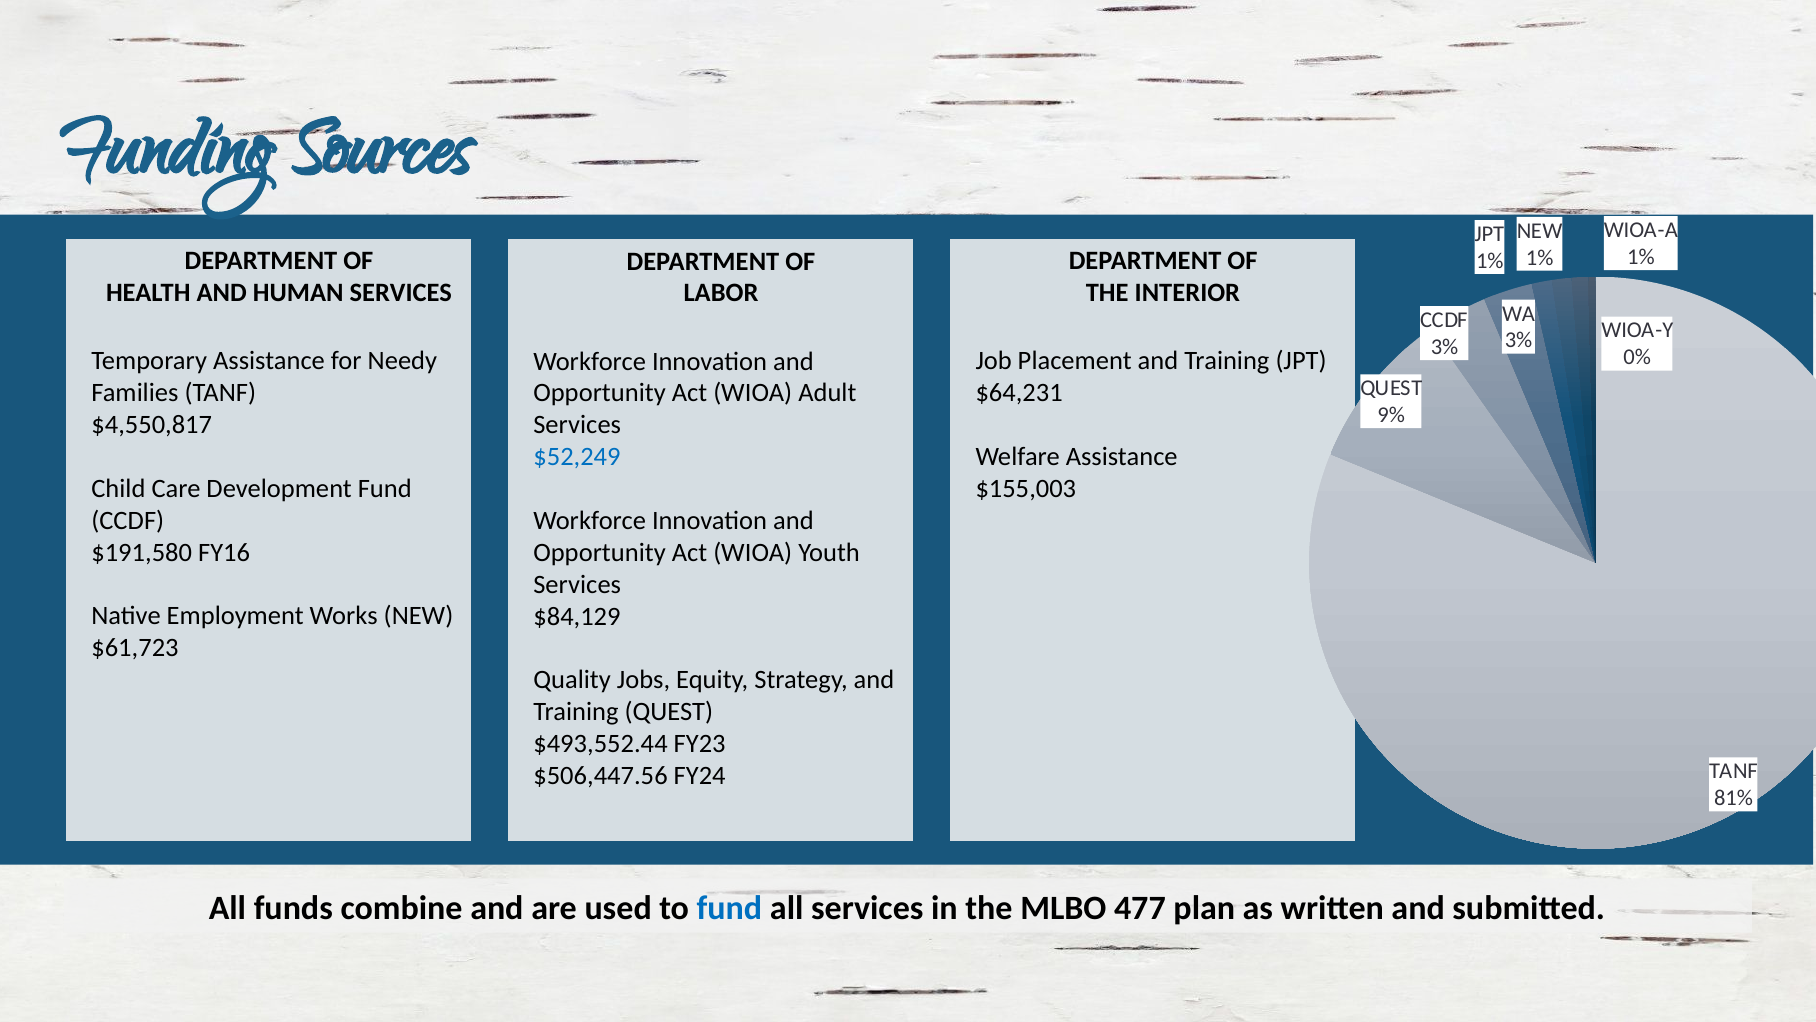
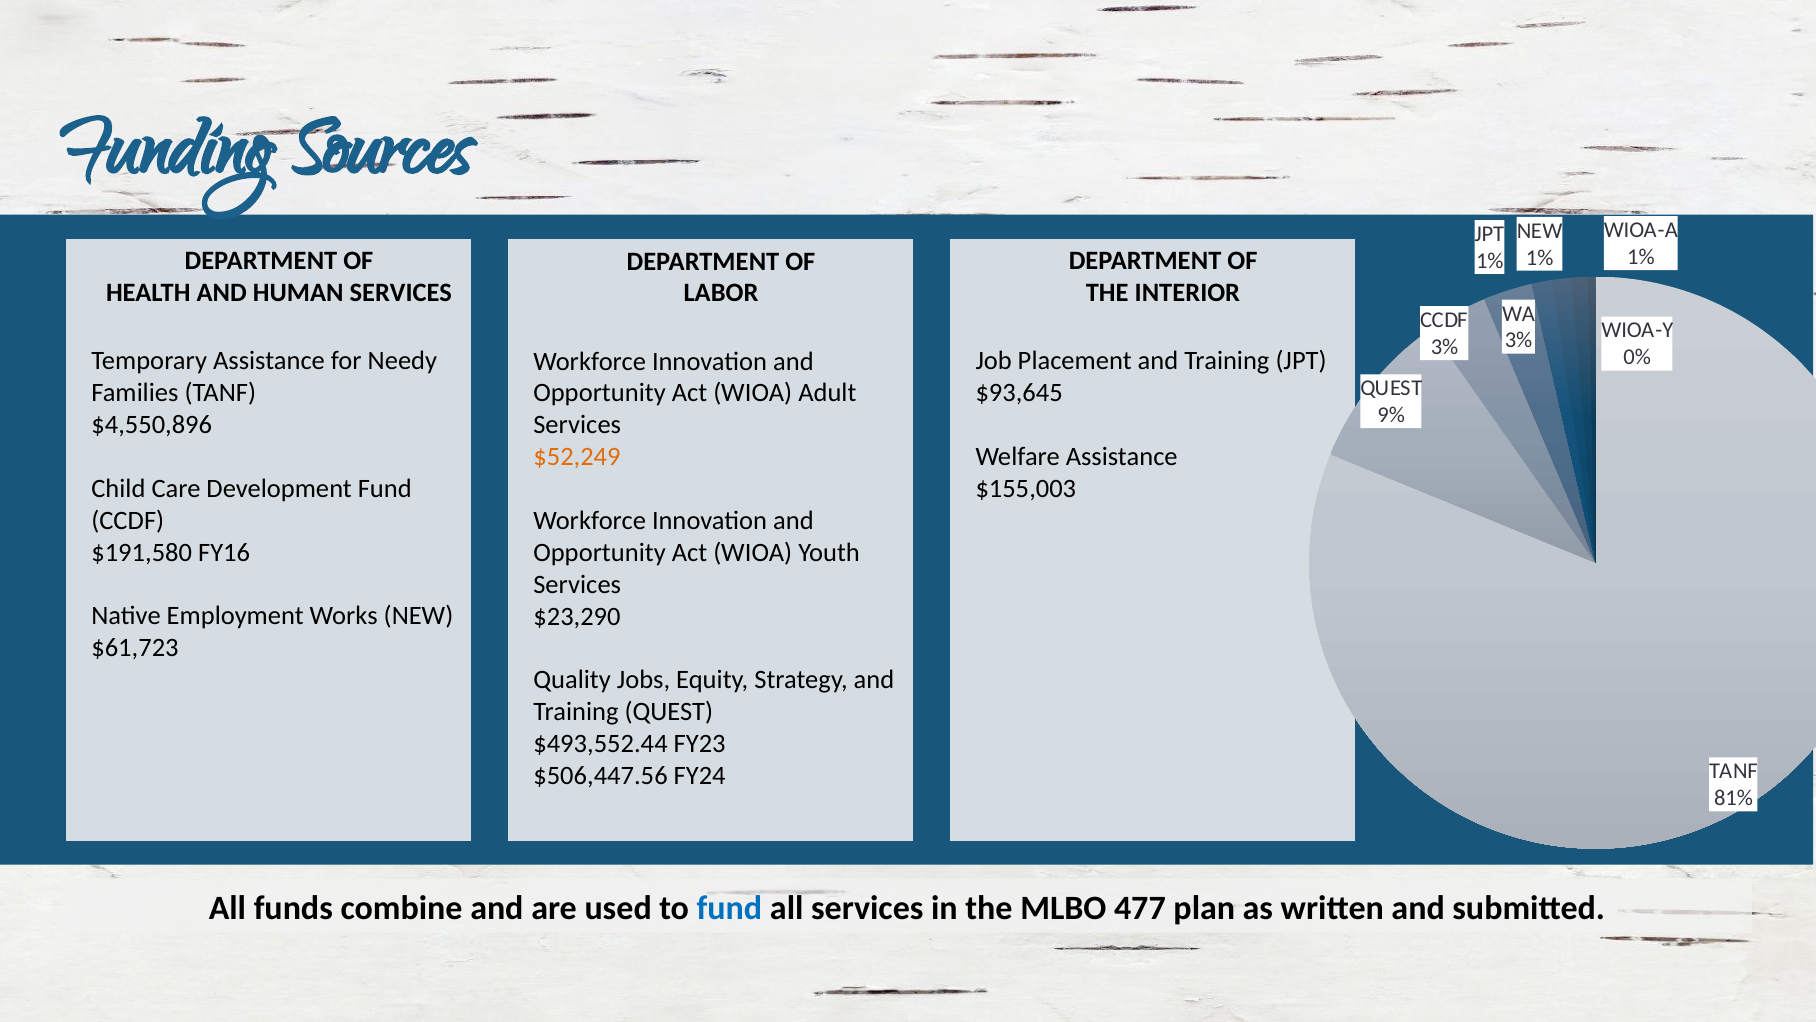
$64,231: $64,231 -> $93,645 (1019, 393)
$4,550,817: $4,550,817 -> $4,550,896 (152, 425)
$52,249 colour: blue -> orange (577, 457)
$84,129: $84,129 -> $23,290 (577, 616)
